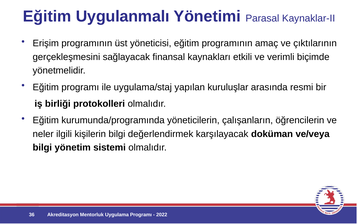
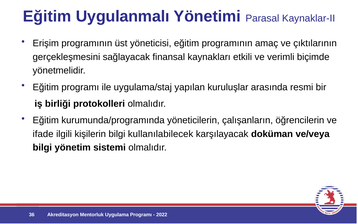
neler: neler -> ifade (43, 134)
değerlendirmek: değerlendirmek -> kullanılabilecek (161, 134)
